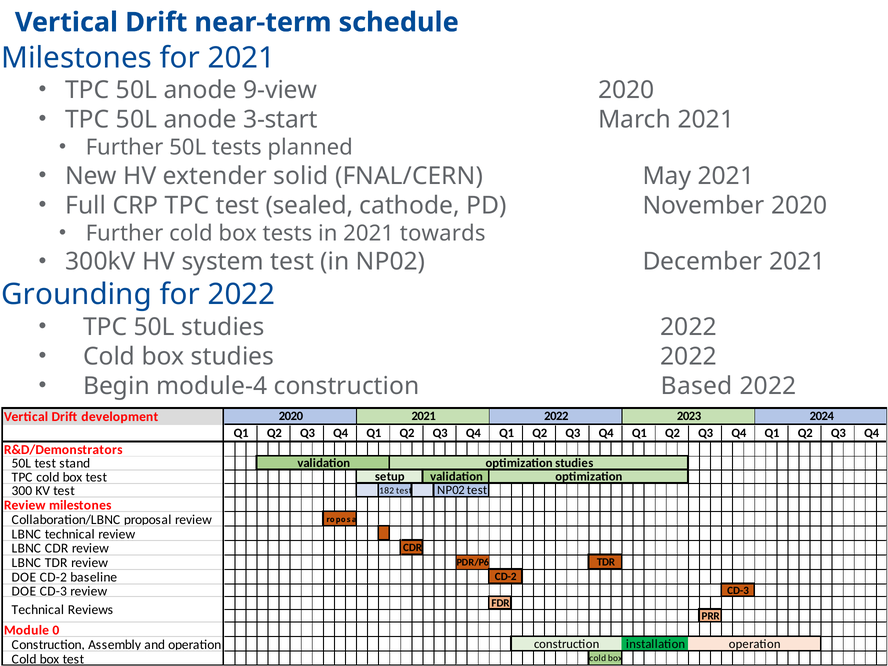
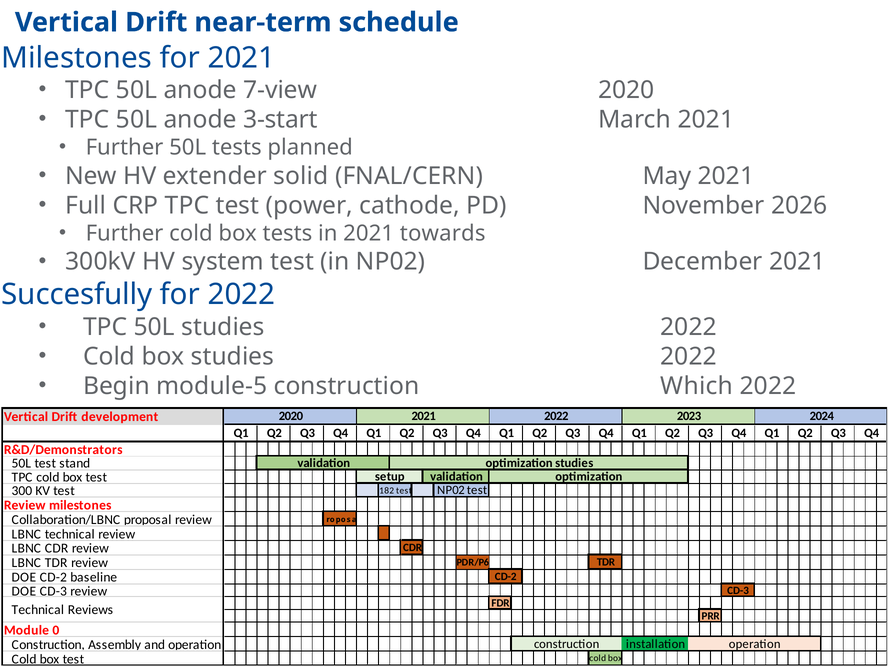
9-view: 9-view -> 7-view (280, 90)
sealed: sealed -> power (309, 206)
November 2020: 2020 -> 2026 (799, 206)
Grounding: Grounding -> Succesfully (77, 295)
module-4: module-4 -> module-5 (212, 386)
Based: Based -> Which (697, 386)
